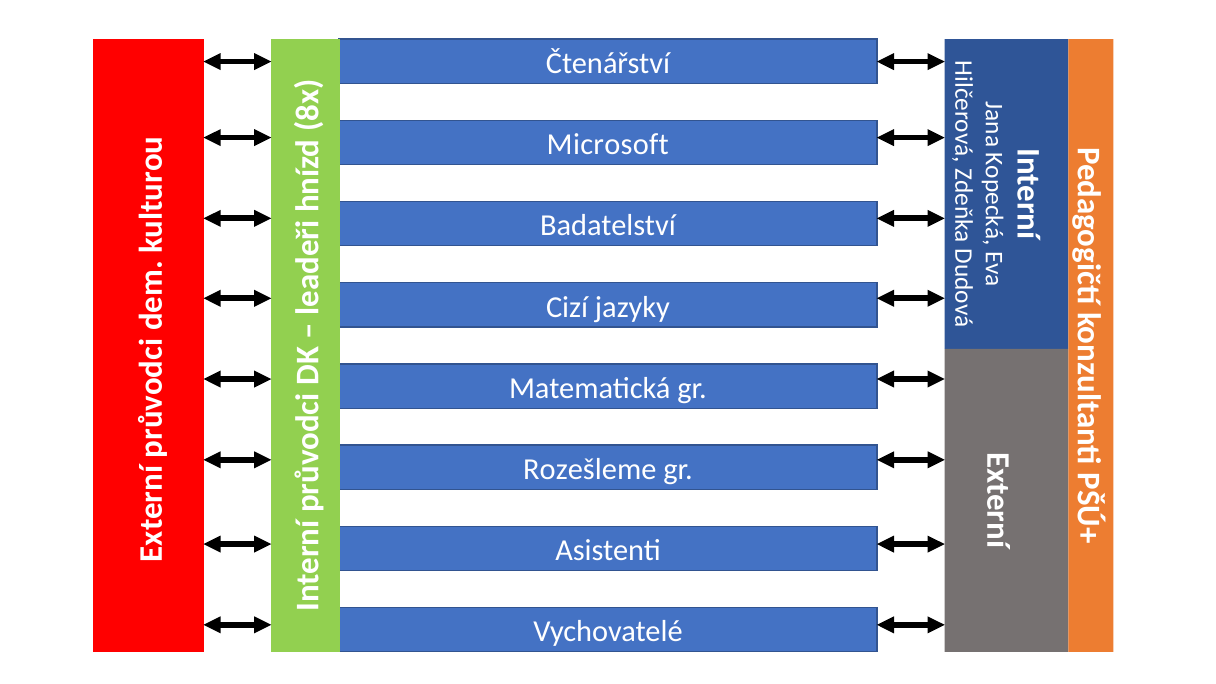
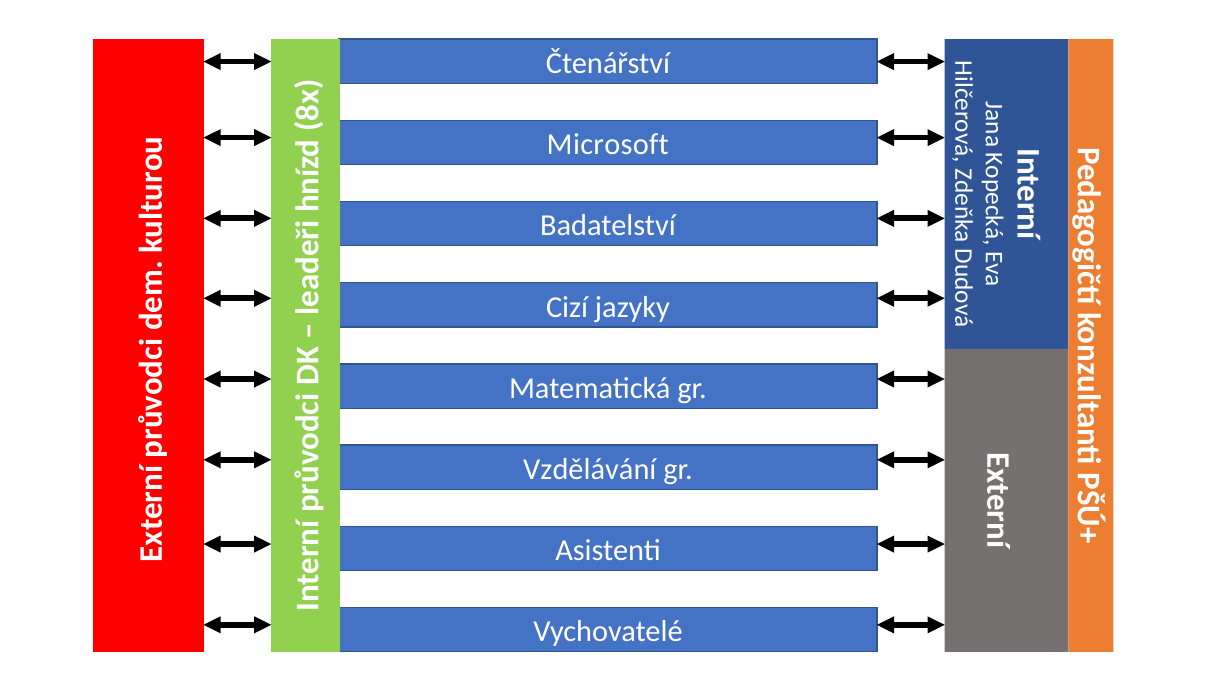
Rozešleme: Rozešleme -> Vzdělávání (590, 469)
